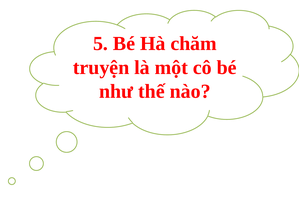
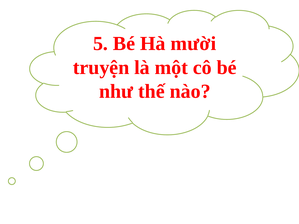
chăm: chăm -> mười (193, 44)
